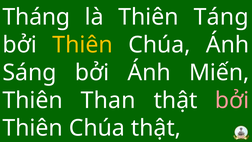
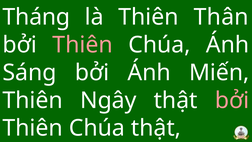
Táng: Táng -> Thân (221, 17)
Thiên colour: yellow -> pink (83, 45)
Than: Than -> Ngây (108, 100)
